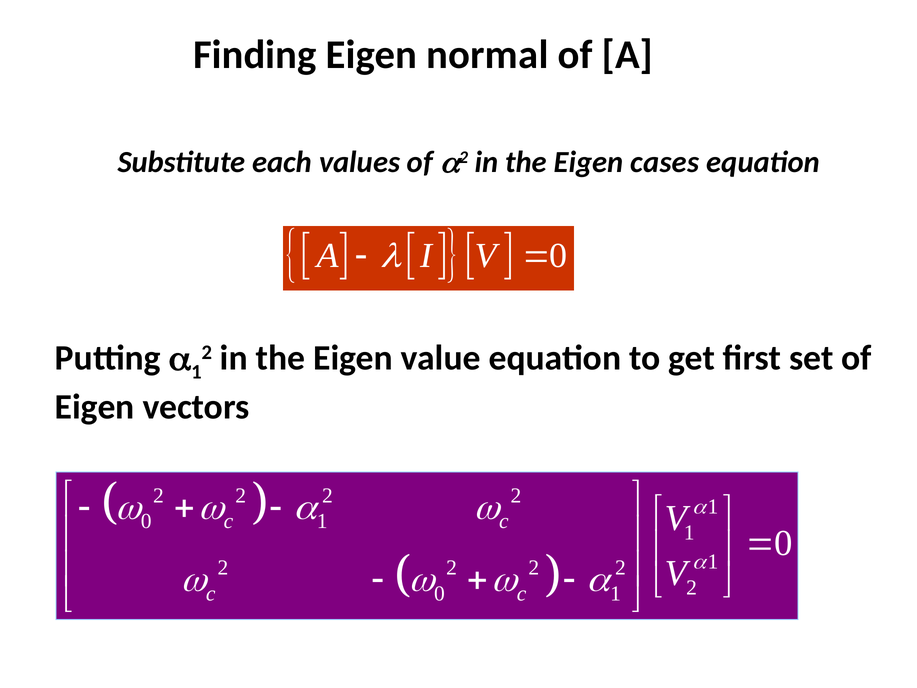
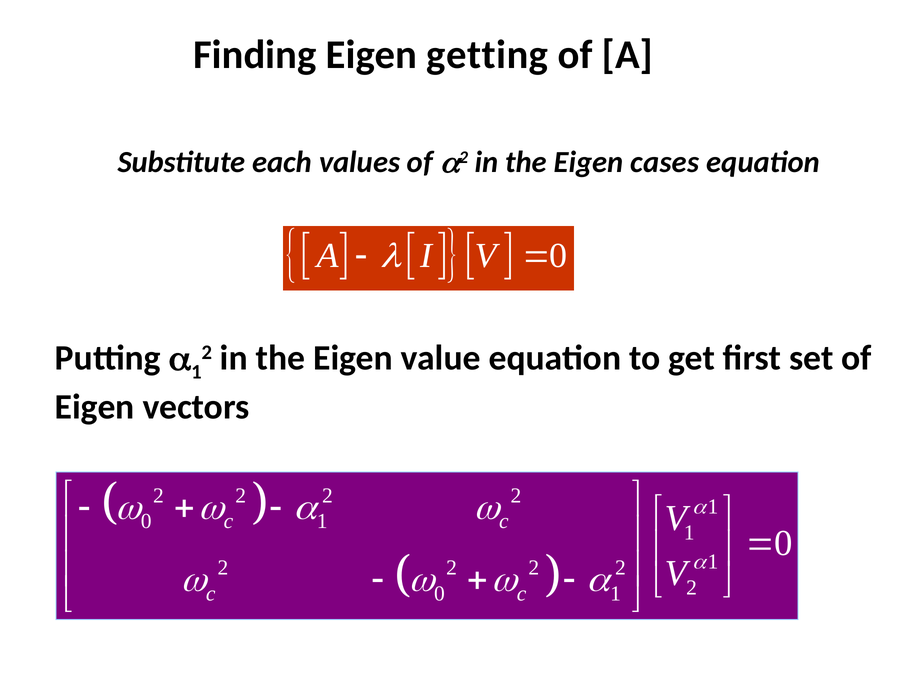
normal: normal -> getting (487, 55)
